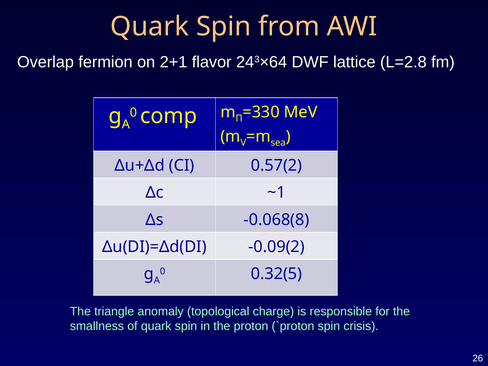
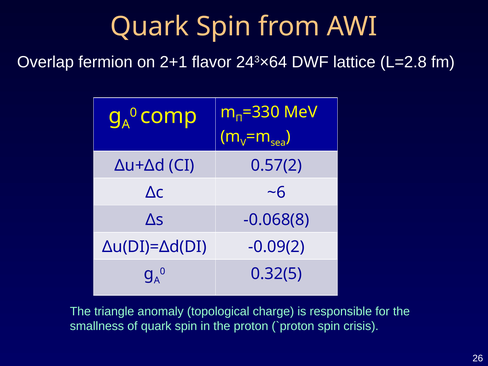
~1: ~1 -> ~6 (277, 193)
